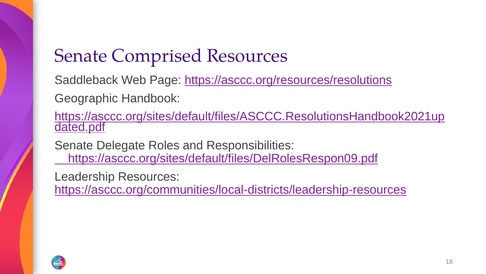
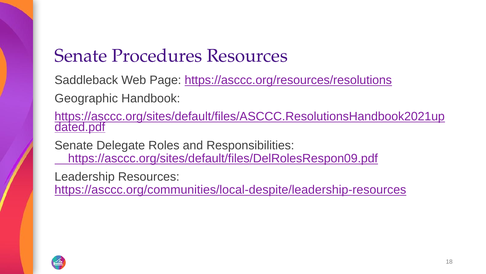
Comprised: Comprised -> Procedures (157, 56)
https://asccc.org/communities/local-districts/leadership-resources: https://asccc.org/communities/local-districts/leadership-resources -> https://asccc.org/communities/local-despite/leadership-resources (230, 189)
